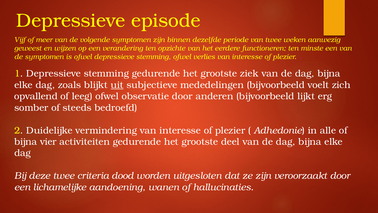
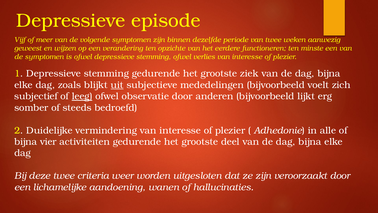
opvallend: opvallend -> subjectief (36, 96)
leeg underline: none -> present (82, 96)
dood: dood -> weer (123, 176)
